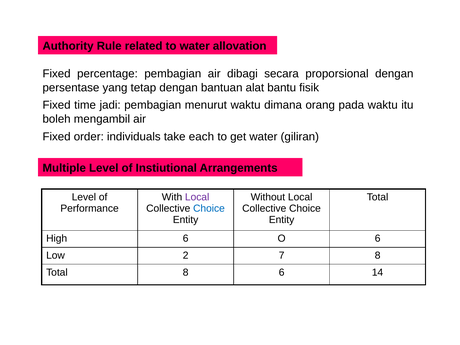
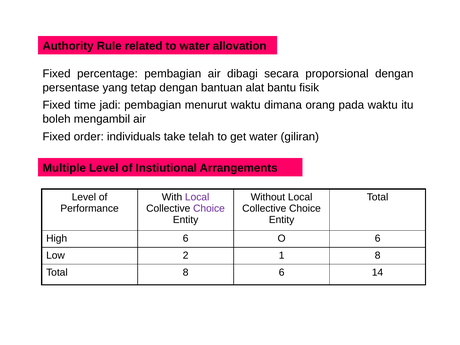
each: each -> telah (201, 137)
Choice colour: blue -> purple (209, 209)
7: 7 -> 1 (282, 255)
